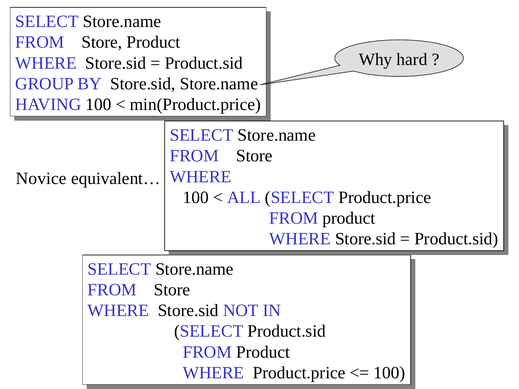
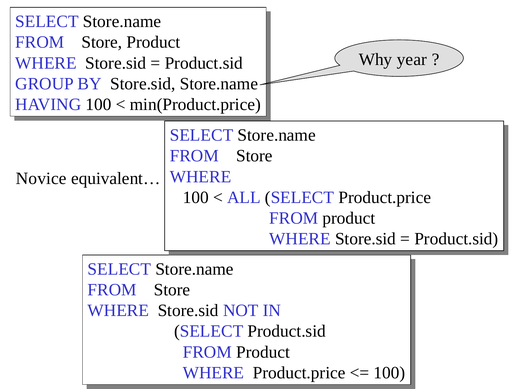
hard: hard -> year (412, 59)
